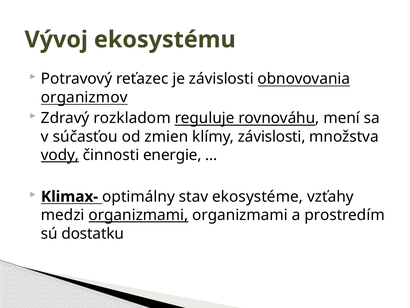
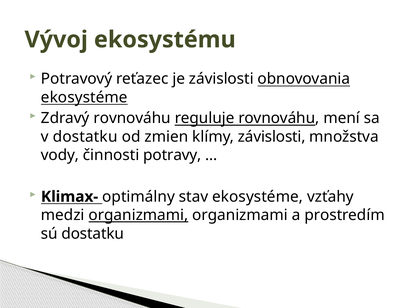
organizmov: organizmov -> ekosystéme (84, 97)
Zdravý rozkladom: rozkladom -> rovnováhu (132, 118)
v súčasťou: súčasťou -> dostatku (85, 136)
vody underline: present -> none (60, 155)
energie: energie -> potravy (172, 155)
